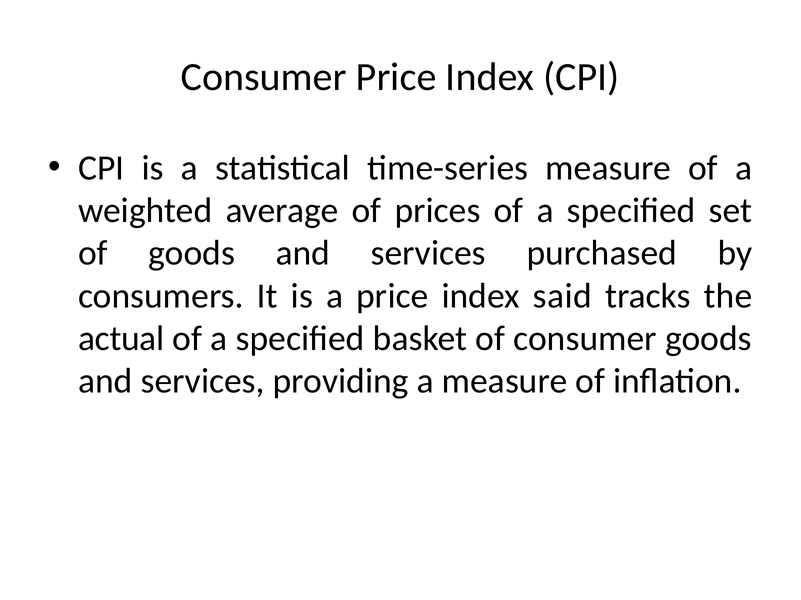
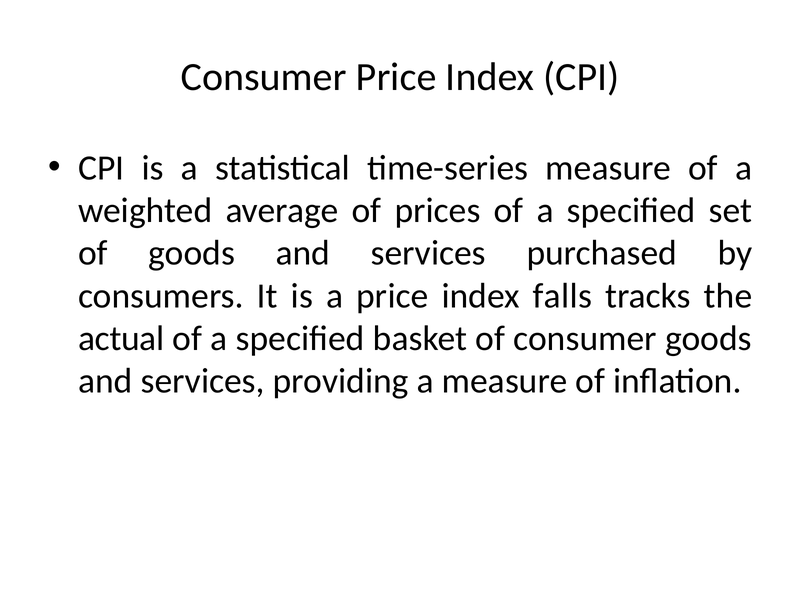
said: said -> falls (562, 296)
